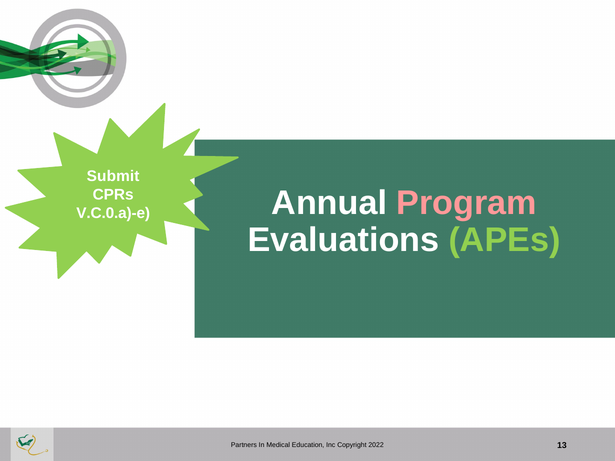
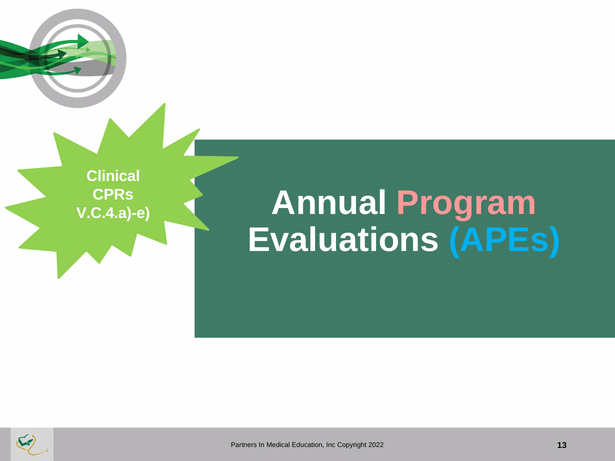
Submit: Submit -> Clinical (113, 177)
V.C.0.a)-e: V.C.0.a)-e -> V.C.4.a)-e (113, 213)
APEs colour: light green -> light blue (505, 240)
